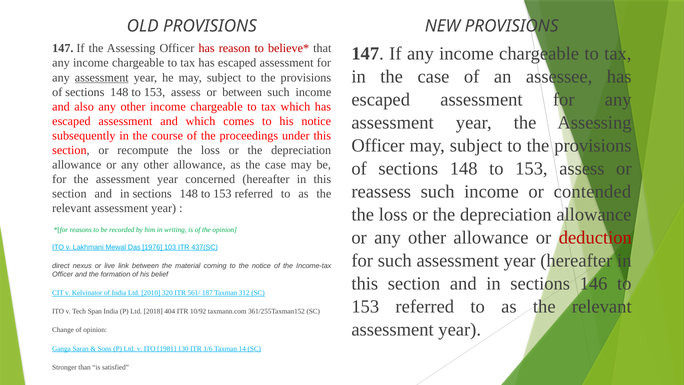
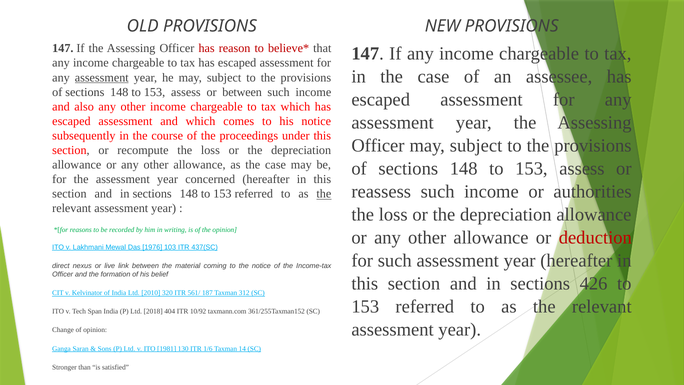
contended: contended -> authorities (593, 191)
the underline: none -> present (324, 194)
146: 146 -> 426 (594, 283)
